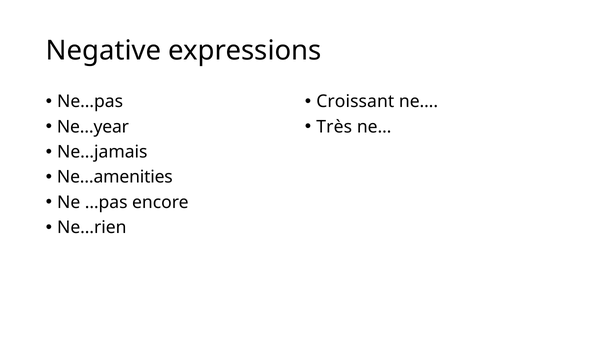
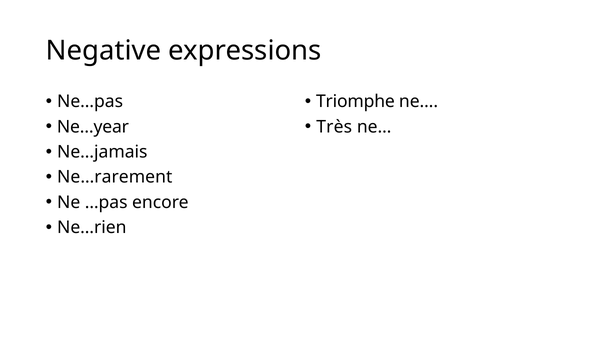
Croissant: Croissant -> Triomphe (355, 102)
Ne…amenities: Ne…amenities -> Ne…rarement (115, 177)
